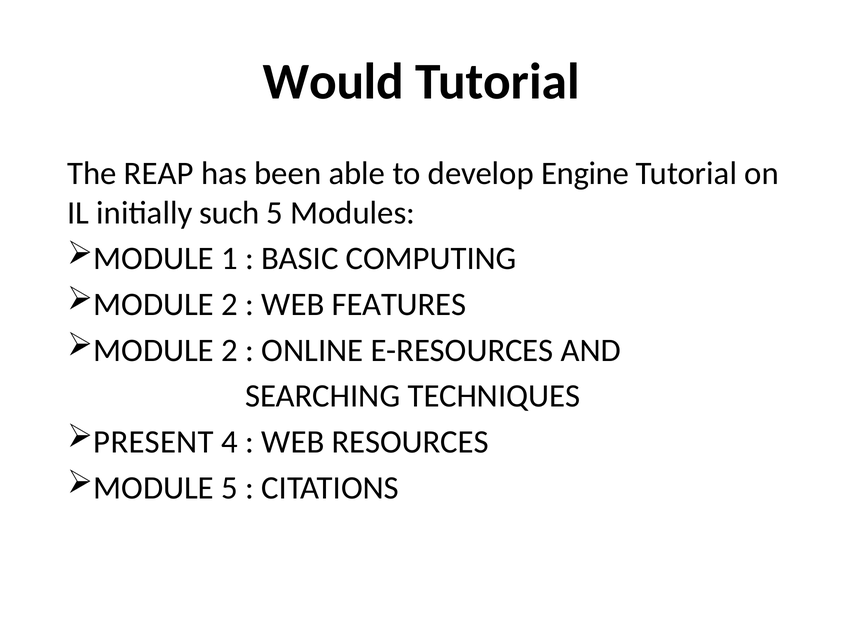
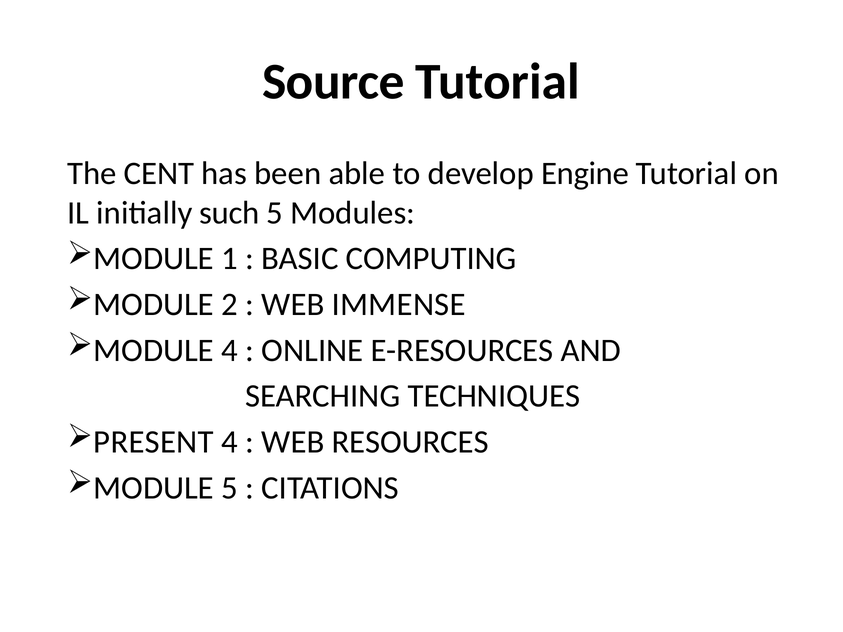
Would: Would -> Source (333, 82)
REAP: REAP -> CENT (159, 174)
FEATURES: FEATURES -> IMMENSE (399, 305)
2: 2 -> 4 (230, 350)
